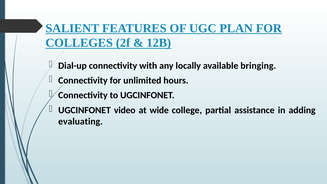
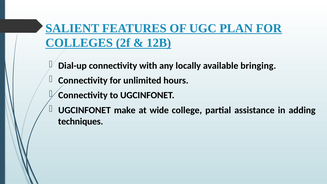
video: video -> make (125, 110)
evaluating: evaluating -> techniques (81, 122)
